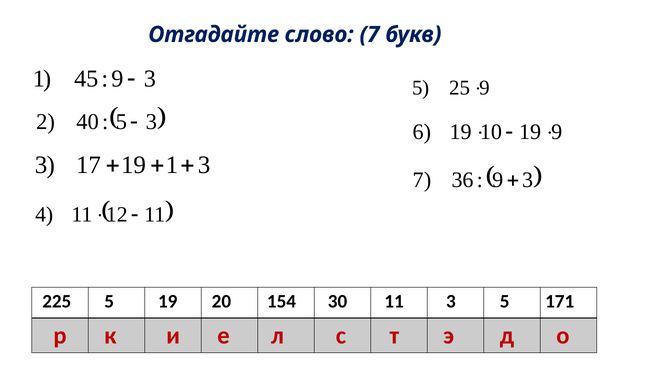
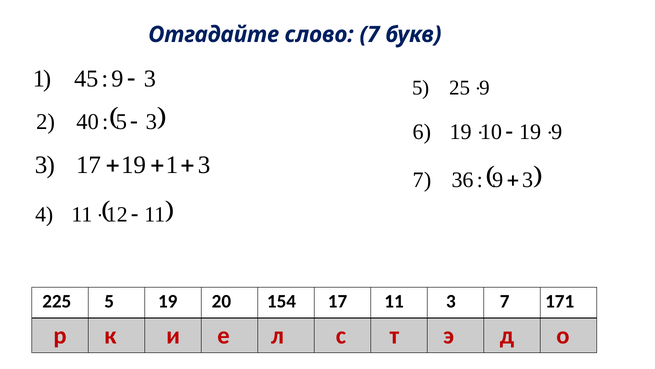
154 30: 30 -> 17 (338, 301)
11 3 5: 5 -> 7 (505, 301)
